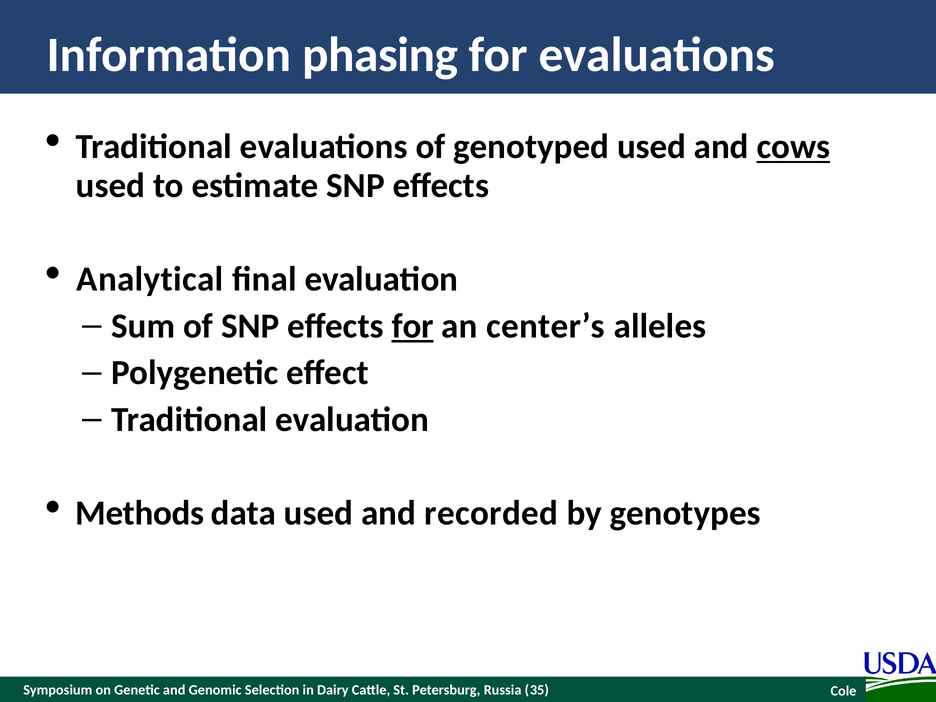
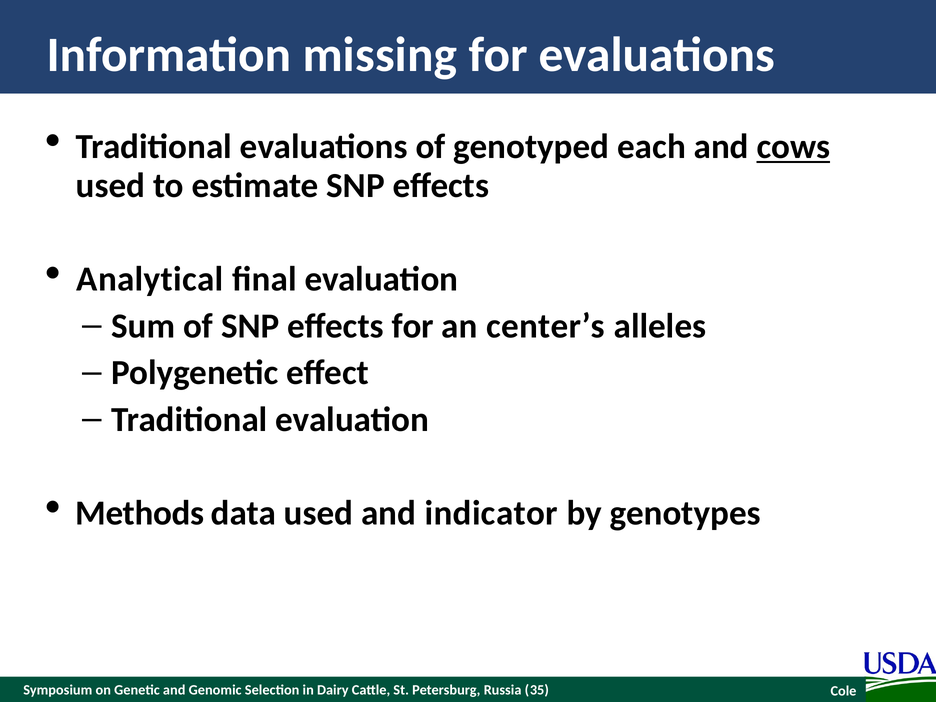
phasing: phasing -> missing (380, 55)
genotyped used: used -> each (651, 147)
for underline: present -> none (413, 326)
recorded: recorded -> indicator (491, 513)
